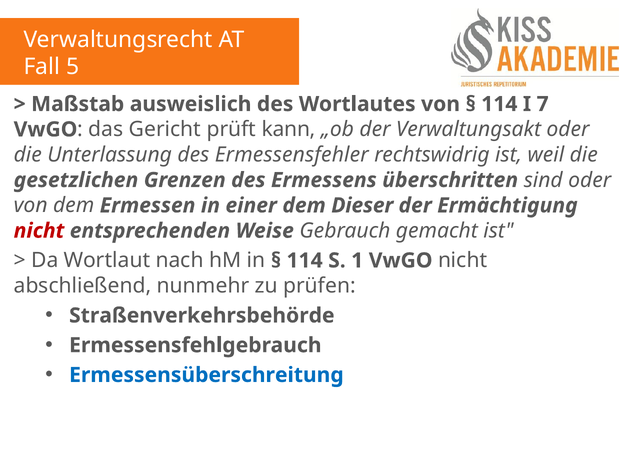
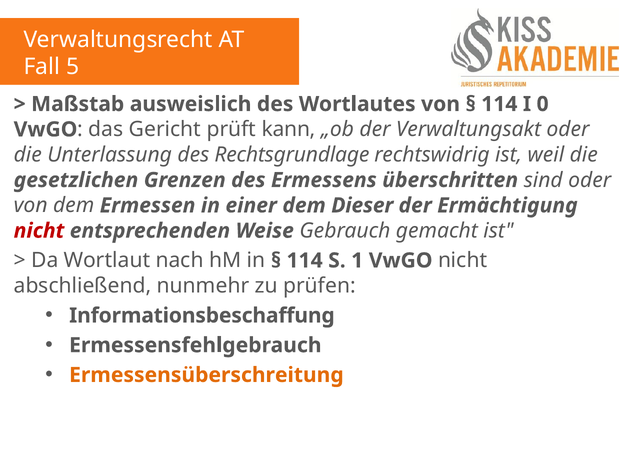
7: 7 -> 0 (543, 104)
Ermessensfehler: Ermessensfehler -> Rechtsgrundlage (292, 155)
Straßenverkehrsbehörde: Straßenverkehrsbehörde -> Informationsbeschaffung (202, 315)
Ermessensüberschreitung colour: blue -> orange (206, 375)
